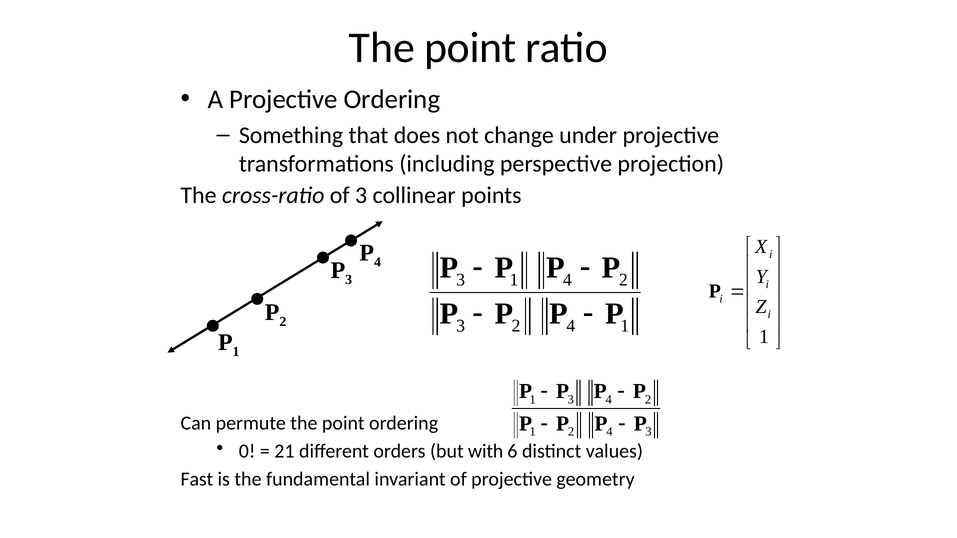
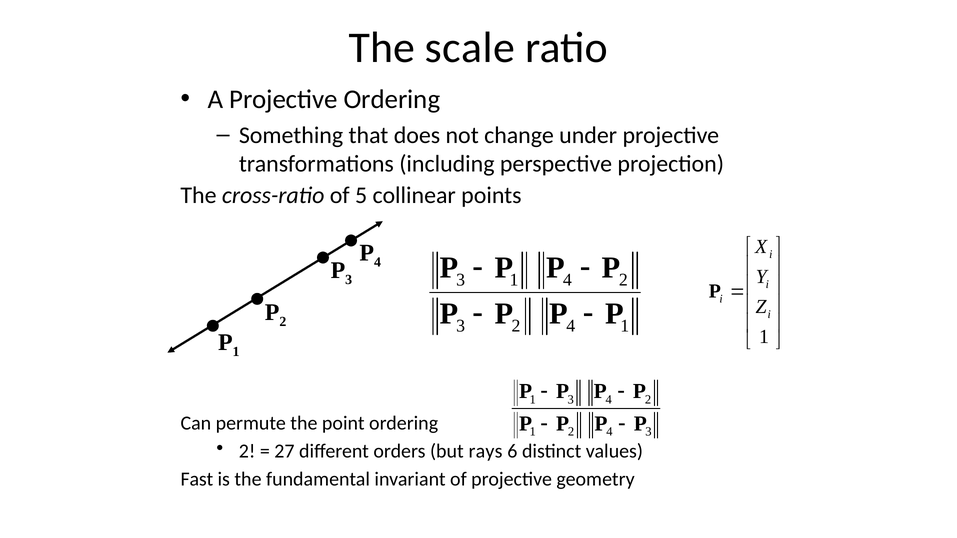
point: point -> scale (470, 48)
of 3: 3 -> 5 (361, 196)
0: 0 -> 2 (247, 452)
21: 21 -> 27 (284, 452)
with: with -> rays (485, 452)
